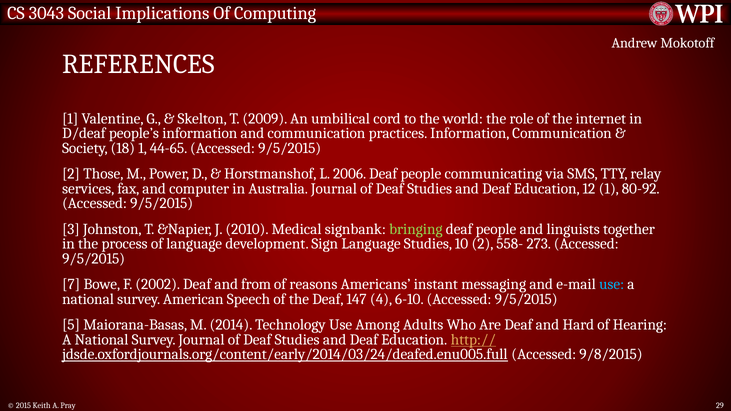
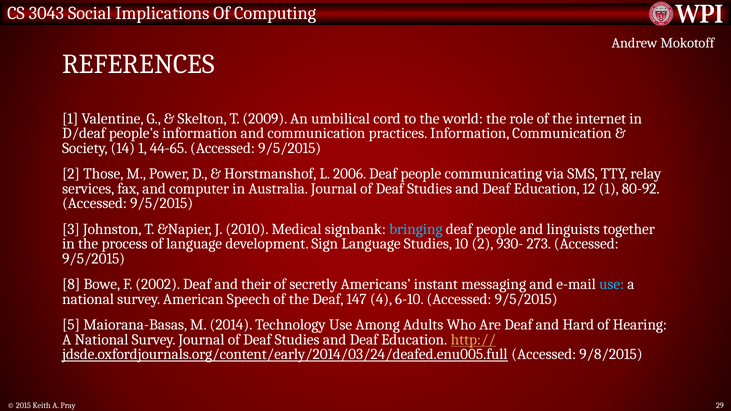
18: 18 -> 14 (123, 148)
bringing colour: light green -> light blue (416, 229)
558-: 558- -> 930- (510, 244)
7: 7 -> 8 (71, 285)
from: from -> their (256, 285)
reasons: reasons -> secretly (313, 285)
